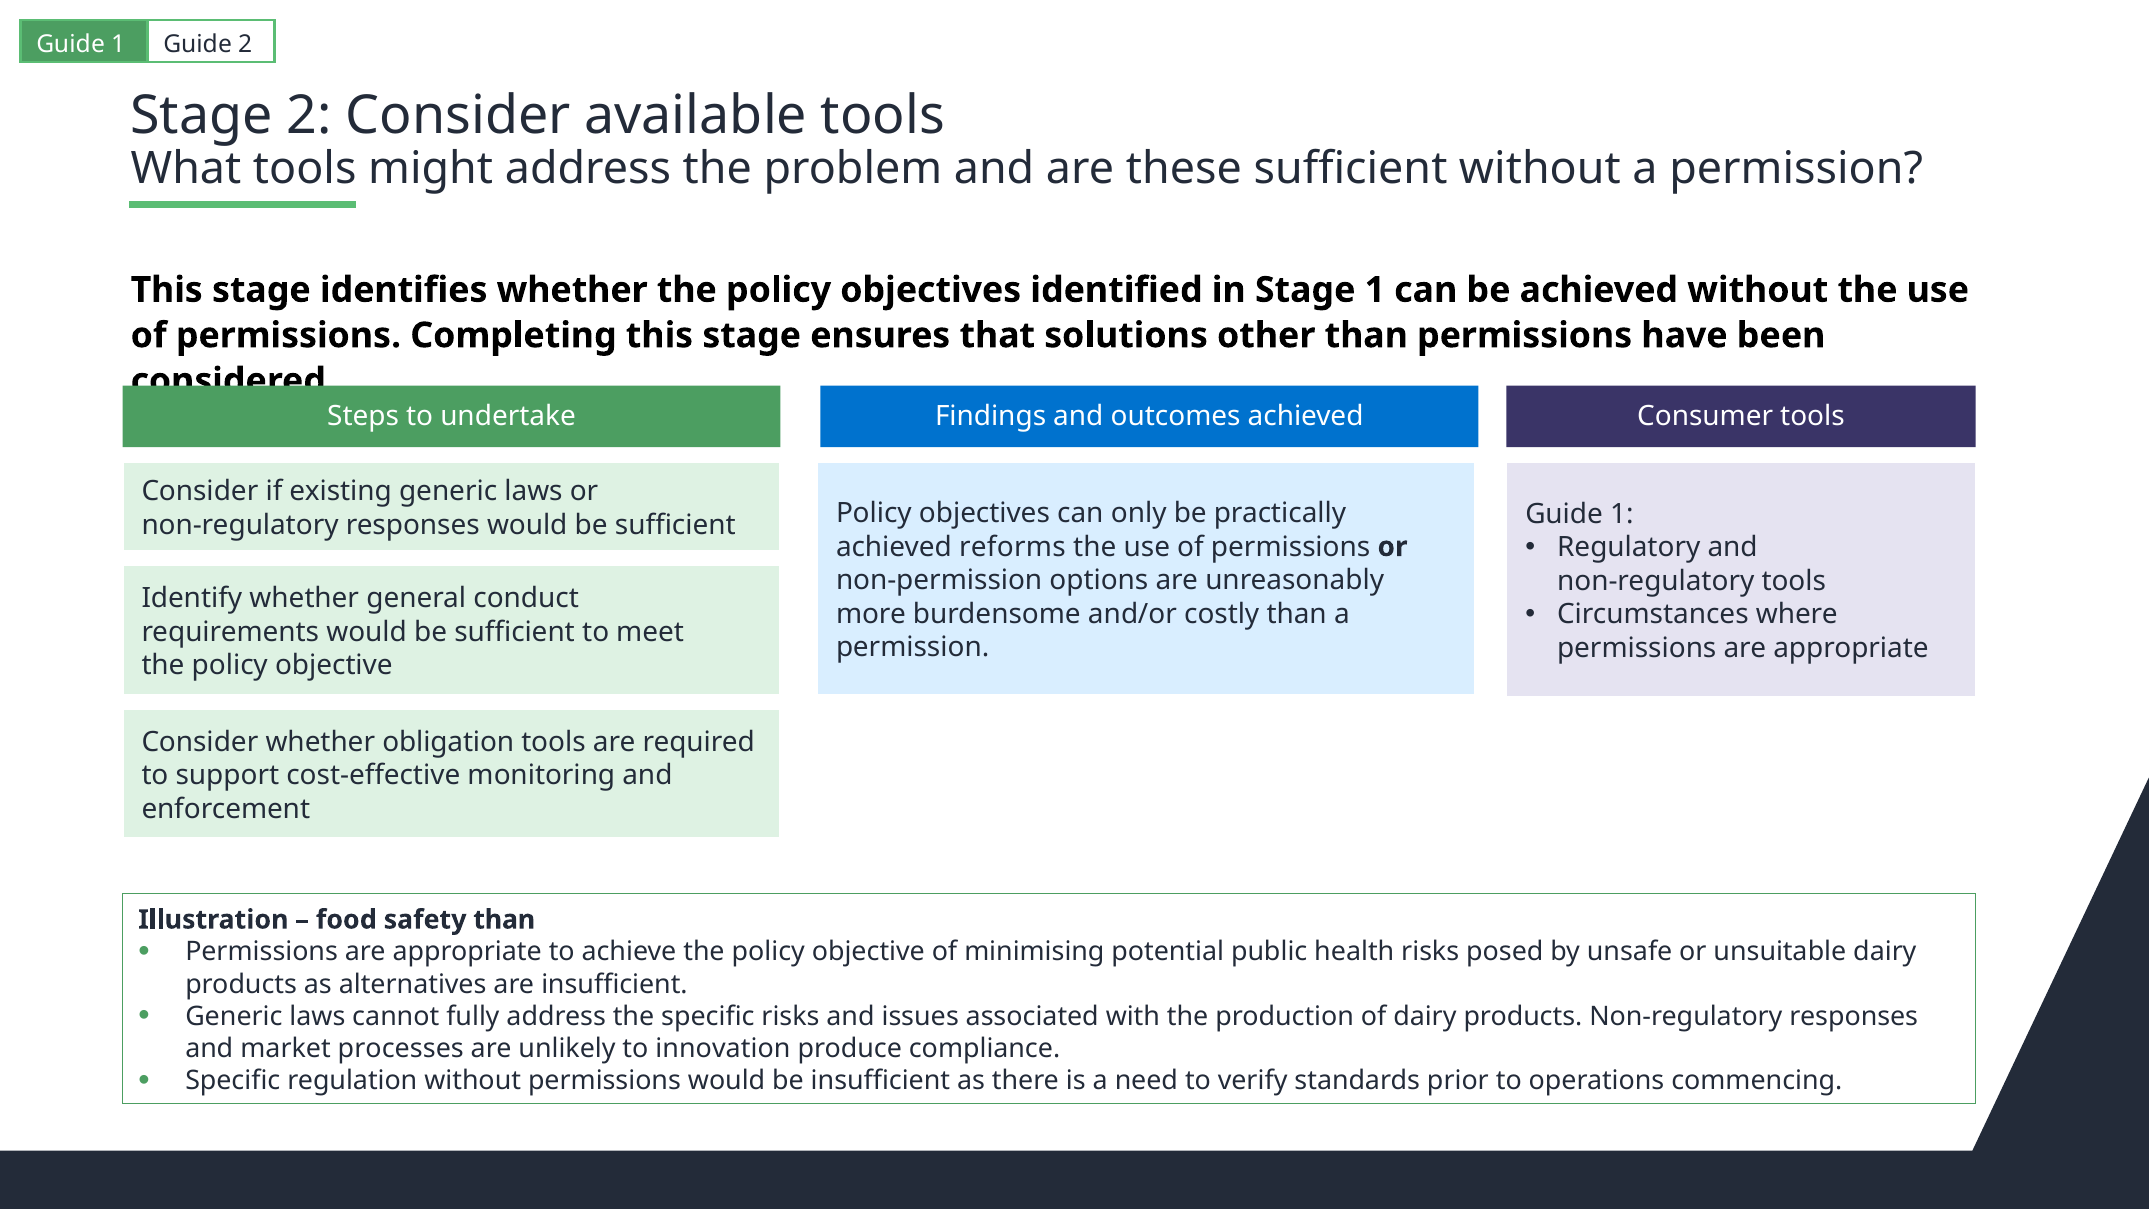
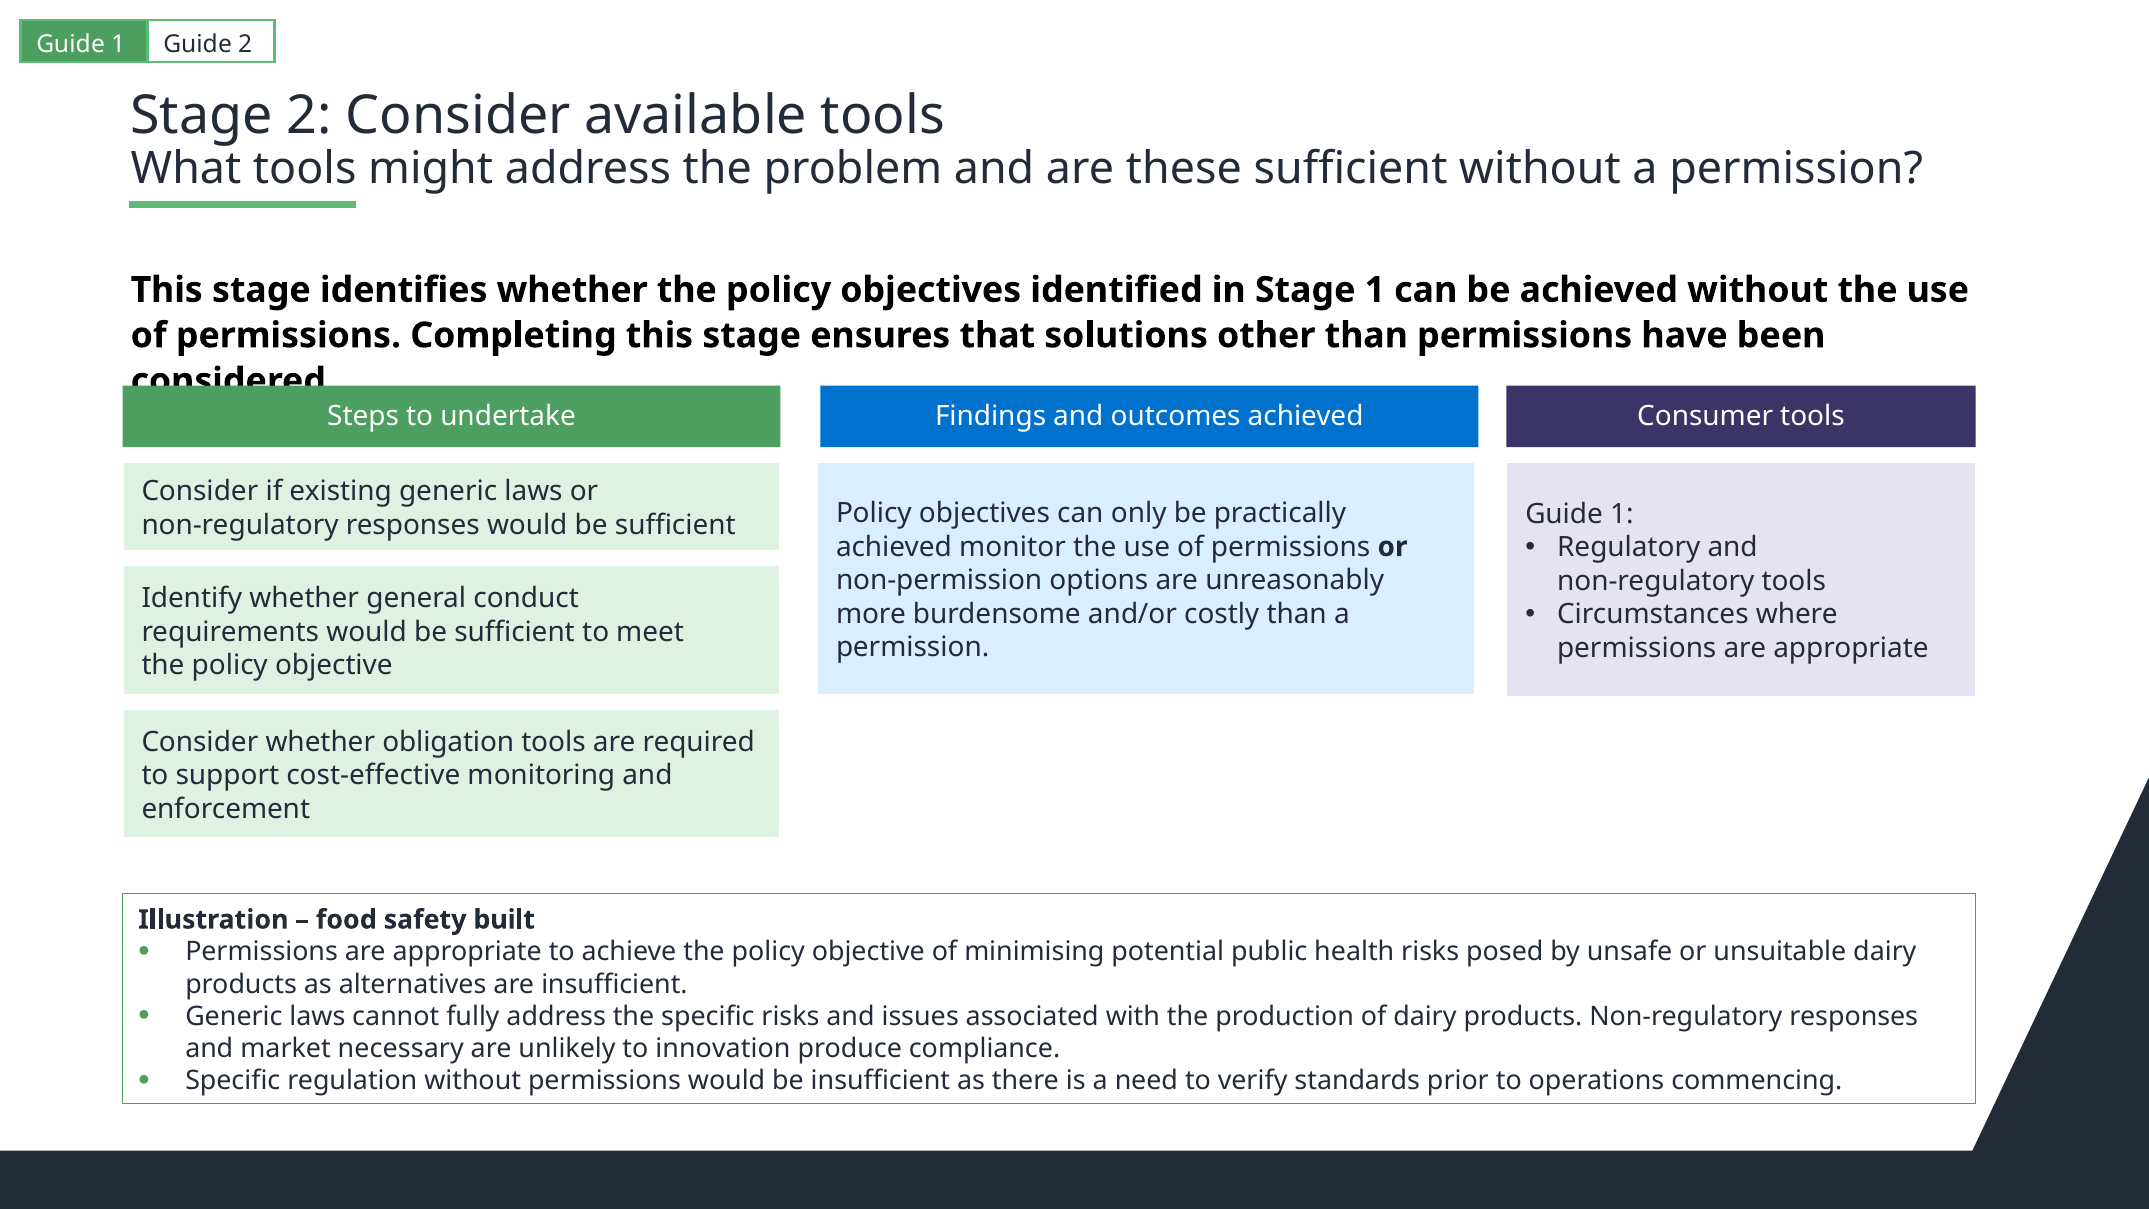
reforms: reforms -> monitor (1013, 547)
safety than: than -> built (504, 920)
processes: processes -> necessary (401, 1048)
